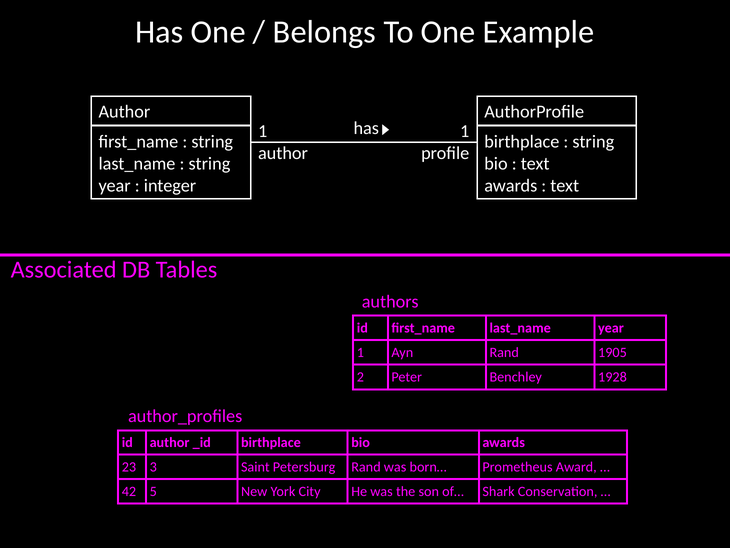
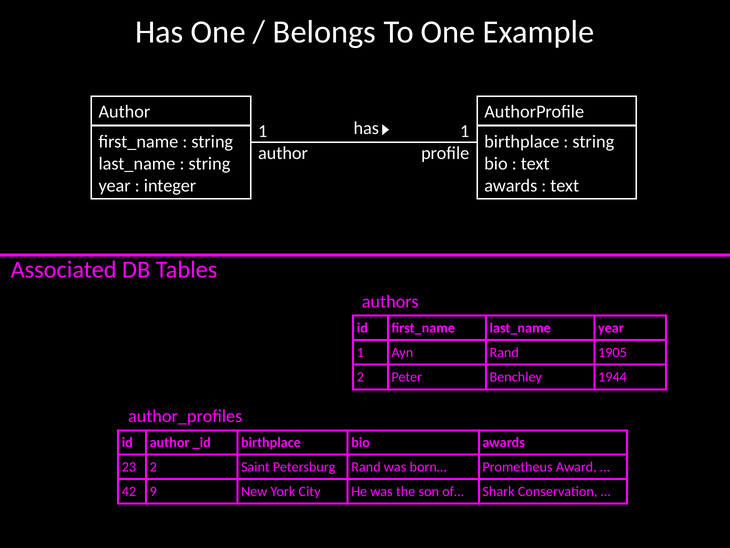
1928: 1928 -> 1944 (612, 377)
23 3: 3 -> 2 (153, 467)
5: 5 -> 9 (153, 491)
